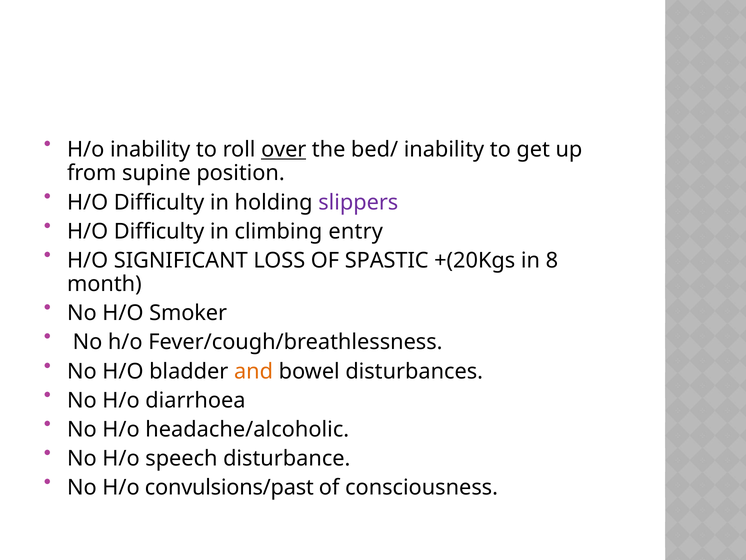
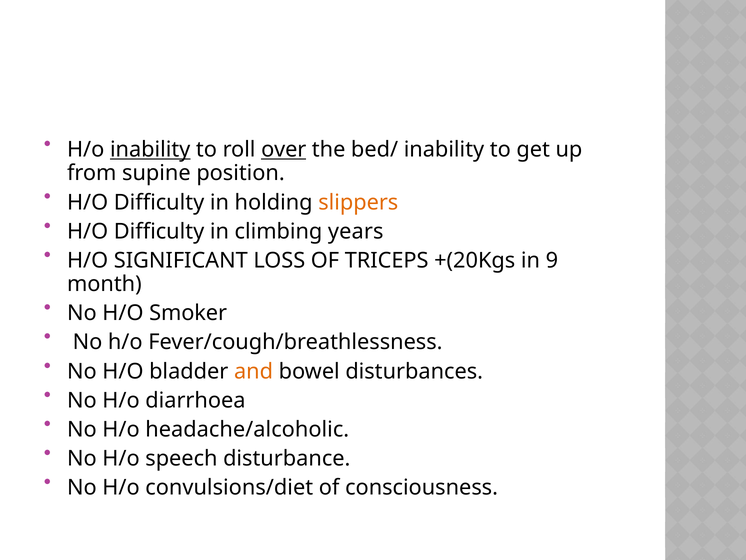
inability underline: none -> present (150, 150)
slippers colour: purple -> orange (358, 202)
entry: entry -> years (356, 231)
SPASTIC: SPASTIC -> TRICEPS (387, 260)
8: 8 -> 9 (552, 260)
convulsions/past: convulsions/past -> convulsions/diet (229, 487)
